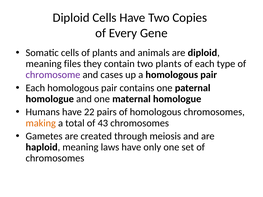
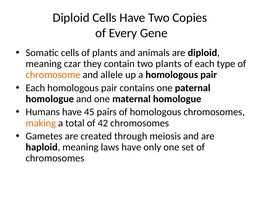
files: files -> czar (72, 64)
chromosome colour: purple -> orange (53, 75)
cases: cases -> allele (112, 75)
22: 22 -> 45 (89, 112)
43: 43 -> 42 (103, 123)
